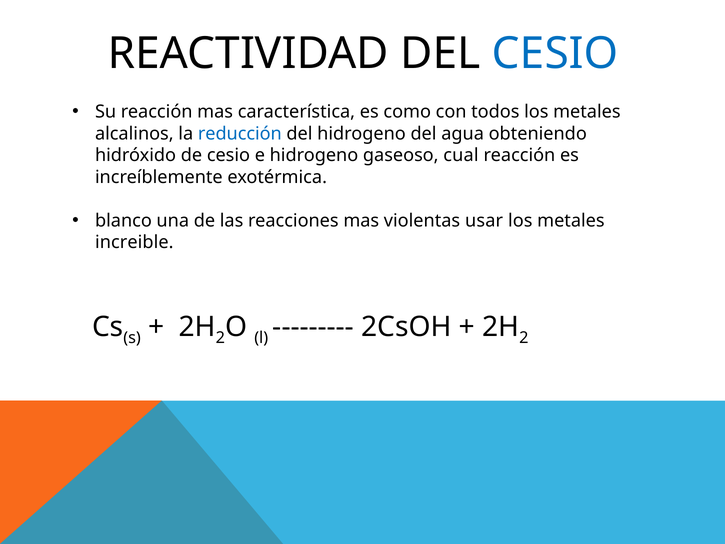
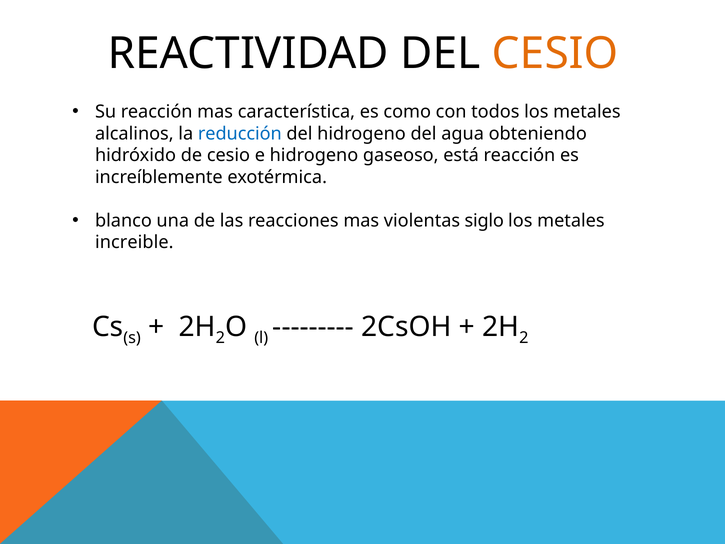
CESIO colour: blue -> orange (555, 54)
cual: cual -> está (461, 155)
usar: usar -> siglo (484, 221)
